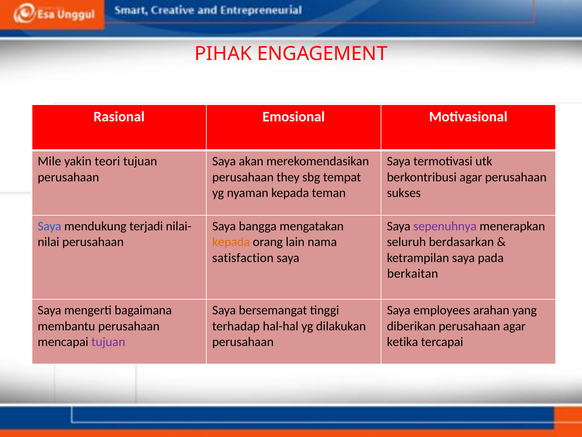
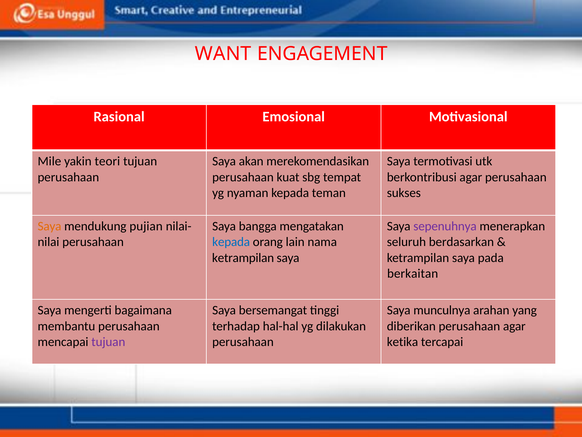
PIHAK: PIHAK -> WANT (223, 54)
they: they -> kuat (288, 177)
Saya colour: blue -> orange (50, 226)
terjadi: terjadi -> pujian (146, 226)
kepada colour: orange -> blue (231, 242)
satisfaction: satisfaction -> ketrampilan (243, 258)
employees: employees -> munculnya (442, 310)
